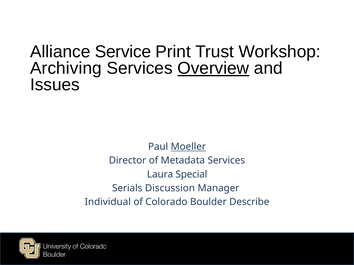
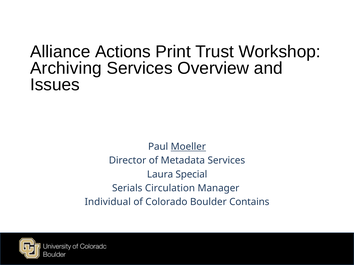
Service: Service -> Actions (123, 52)
Overview underline: present -> none (213, 68)
Discussion: Discussion -> Circulation (170, 188)
Describe: Describe -> Contains (249, 202)
